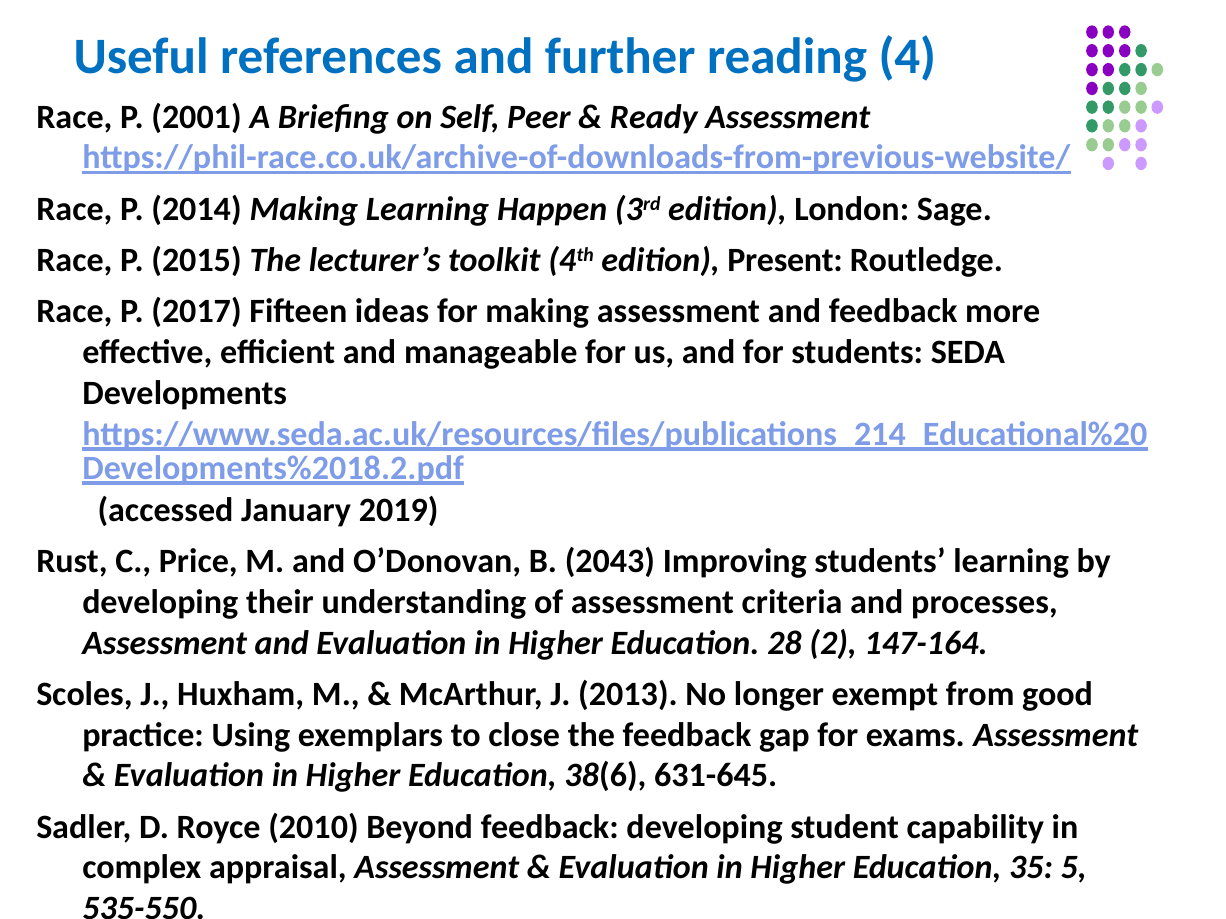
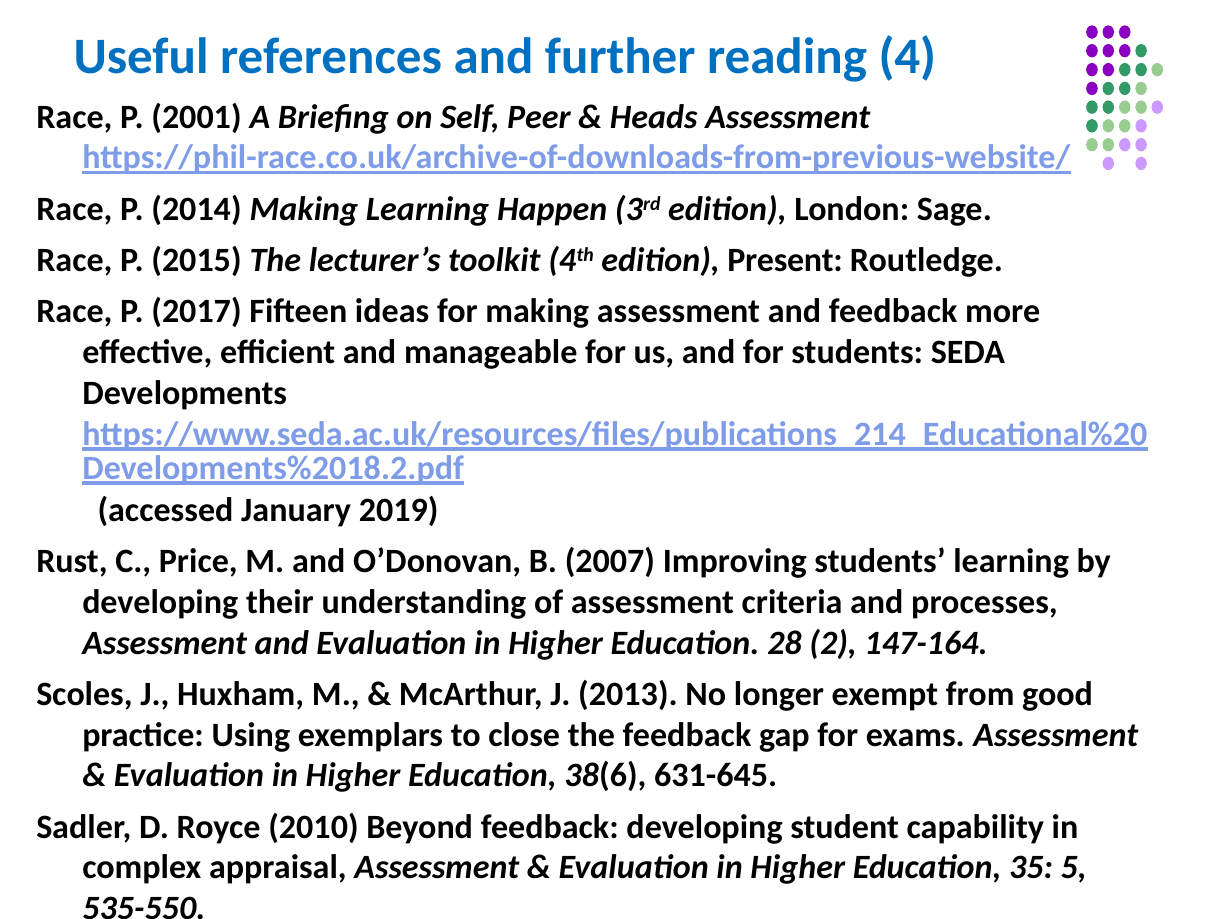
Ready: Ready -> Heads (654, 117)
2043: 2043 -> 2007 (610, 561)
